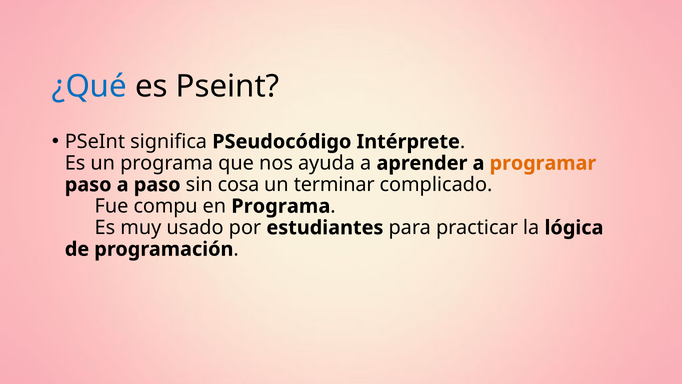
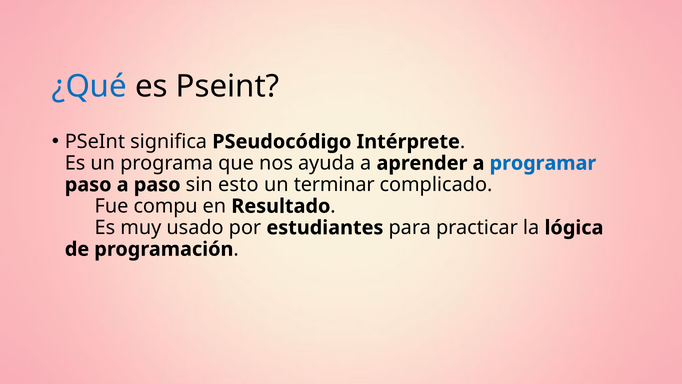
programar colour: orange -> blue (543, 163)
cosa: cosa -> esto (238, 185)
Programa: Programa -> Resultado (281, 206)
